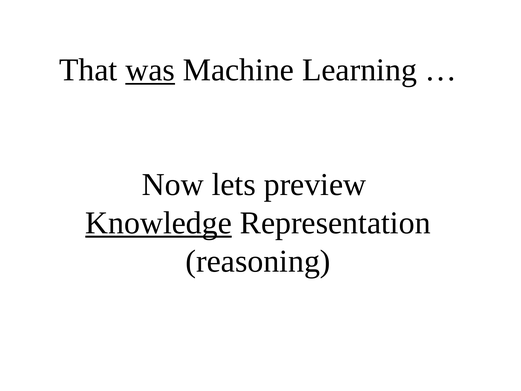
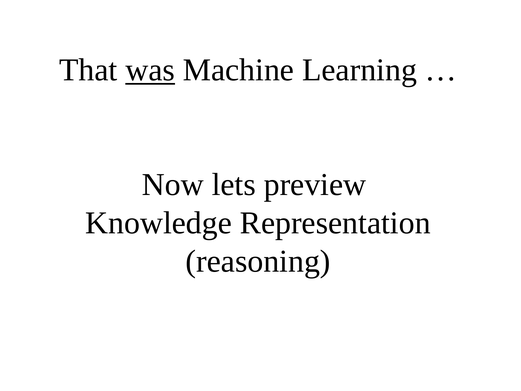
Knowledge underline: present -> none (159, 223)
